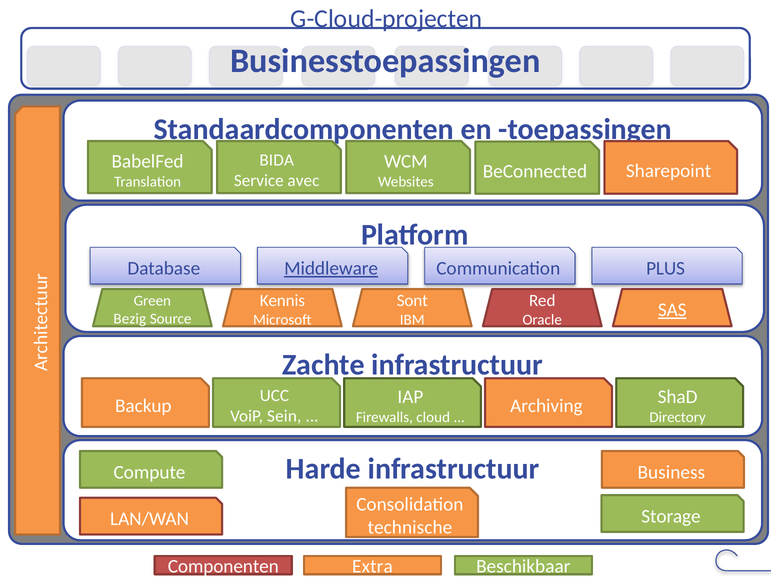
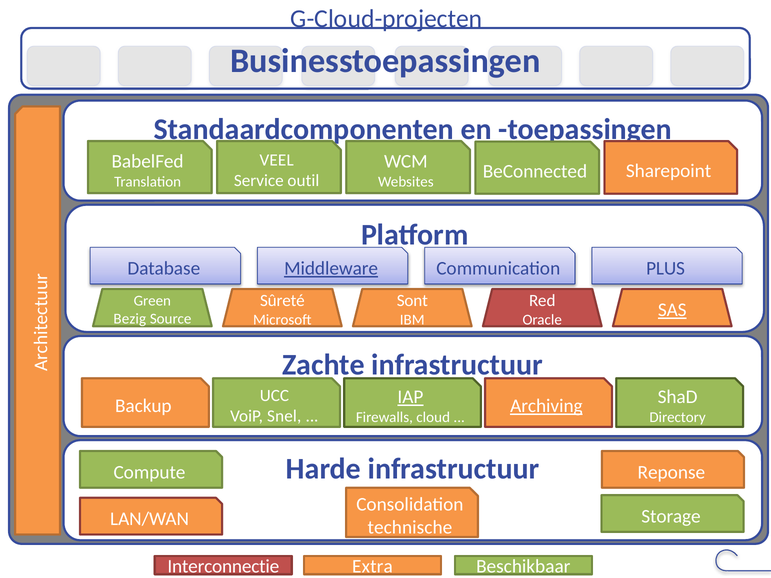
BIDA: BIDA -> VEEL (277, 160)
avec: avec -> outil (303, 181)
Kennis: Kennis -> Sûreté (282, 301)
IAP underline: none -> present (410, 397)
Archiving underline: none -> present (546, 406)
Sein: Sein -> Snel (284, 416)
Business: Business -> Reponse (671, 472)
Componenten: Componenten -> Interconnectie (223, 567)
